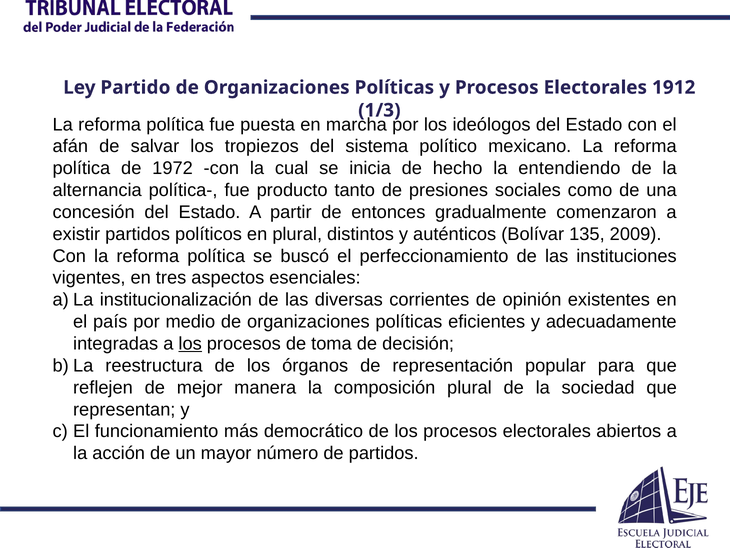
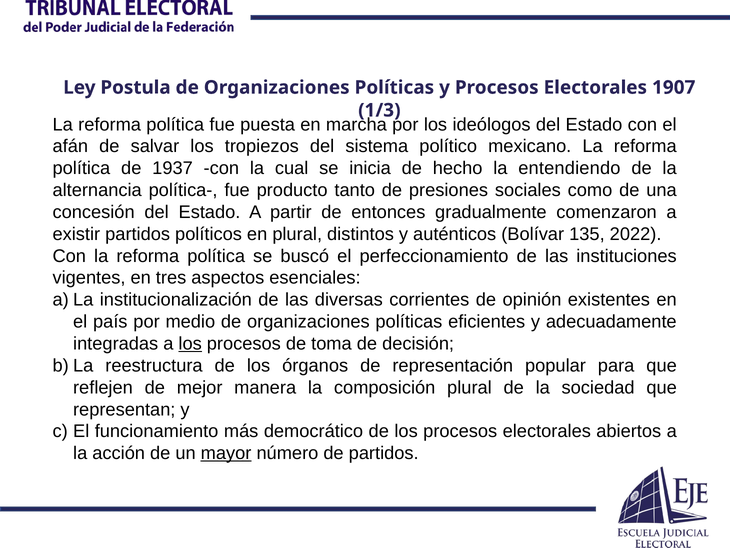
Partido: Partido -> Postula (136, 87)
1912: 1912 -> 1907 (674, 87)
1972: 1972 -> 1937 (173, 168)
2009: 2009 -> 2022 (636, 234)
mayor underline: none -> present (226, 453)
